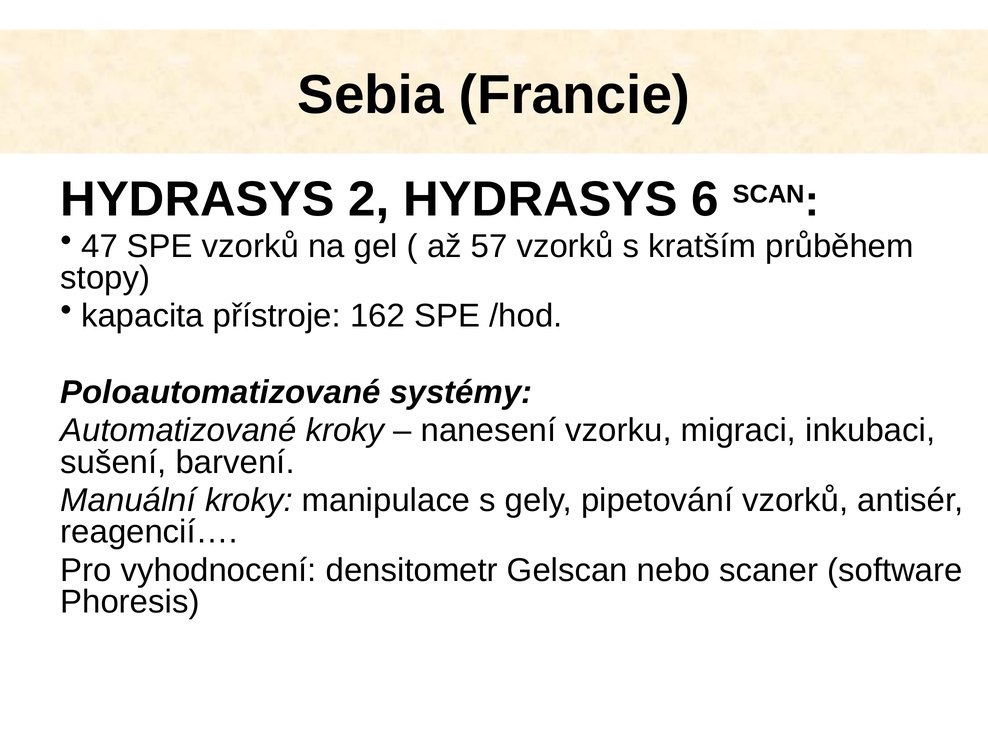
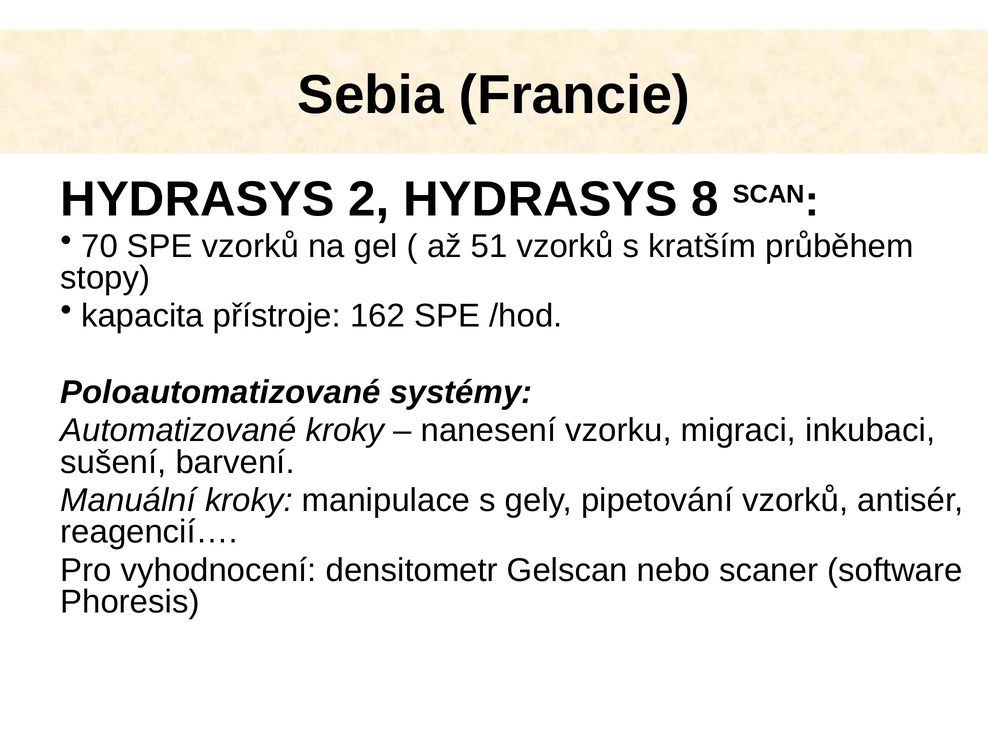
6: 6 -> 8 (705, 199)
47: 47 -> 70 (100, 246)
57: 57 -> 51 (489, 246)
